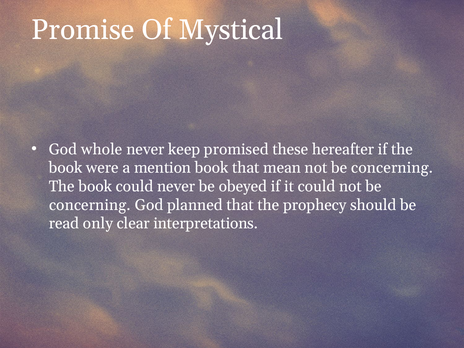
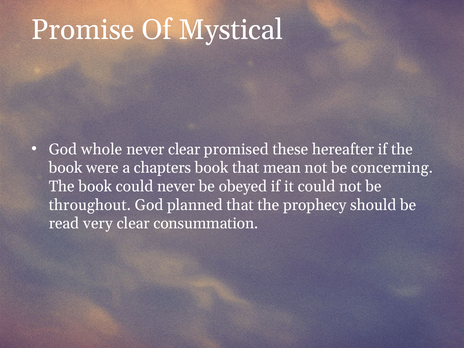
never keep: keep -> clear (184, 149)
mention: mention -> chapters (163, 168)
concerning: concerning -> throughout (90, 205)
only: only -> very (98, 224)
interpretations: interpretations -> consummation (206, 224)
